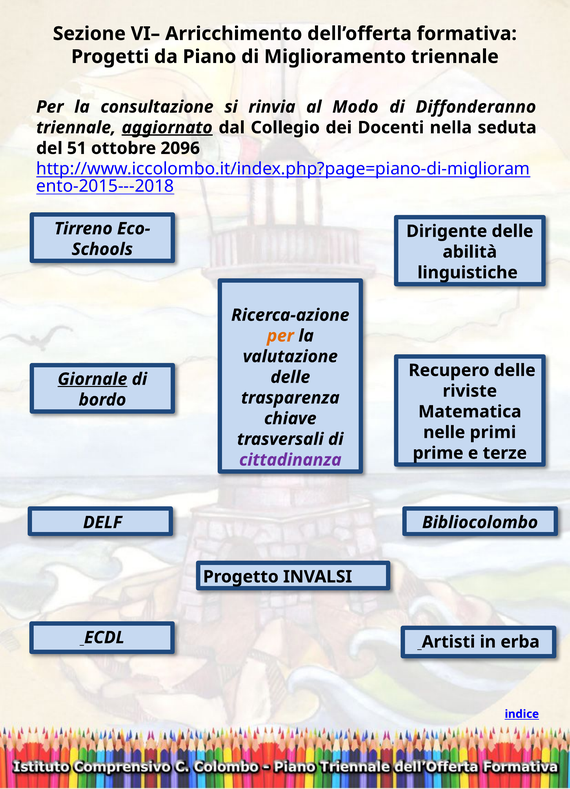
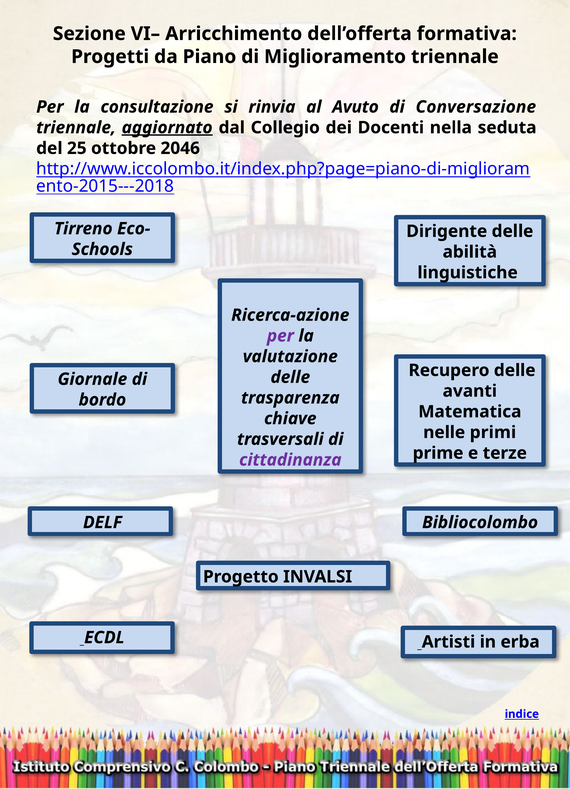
Modo: Modo -> Avuto (356, 107)
Diffonderanno: Diffonderanno -> Conversazione (476, 107)
51: 51 -> 25 (77, 148)
2096: 2096 -> 2046 (180, 148)
per colour: orange -> purple (280, 336)
Giornale underline: present -> none (92, 379)
riviste: riviste -> avanti (470, 391)
